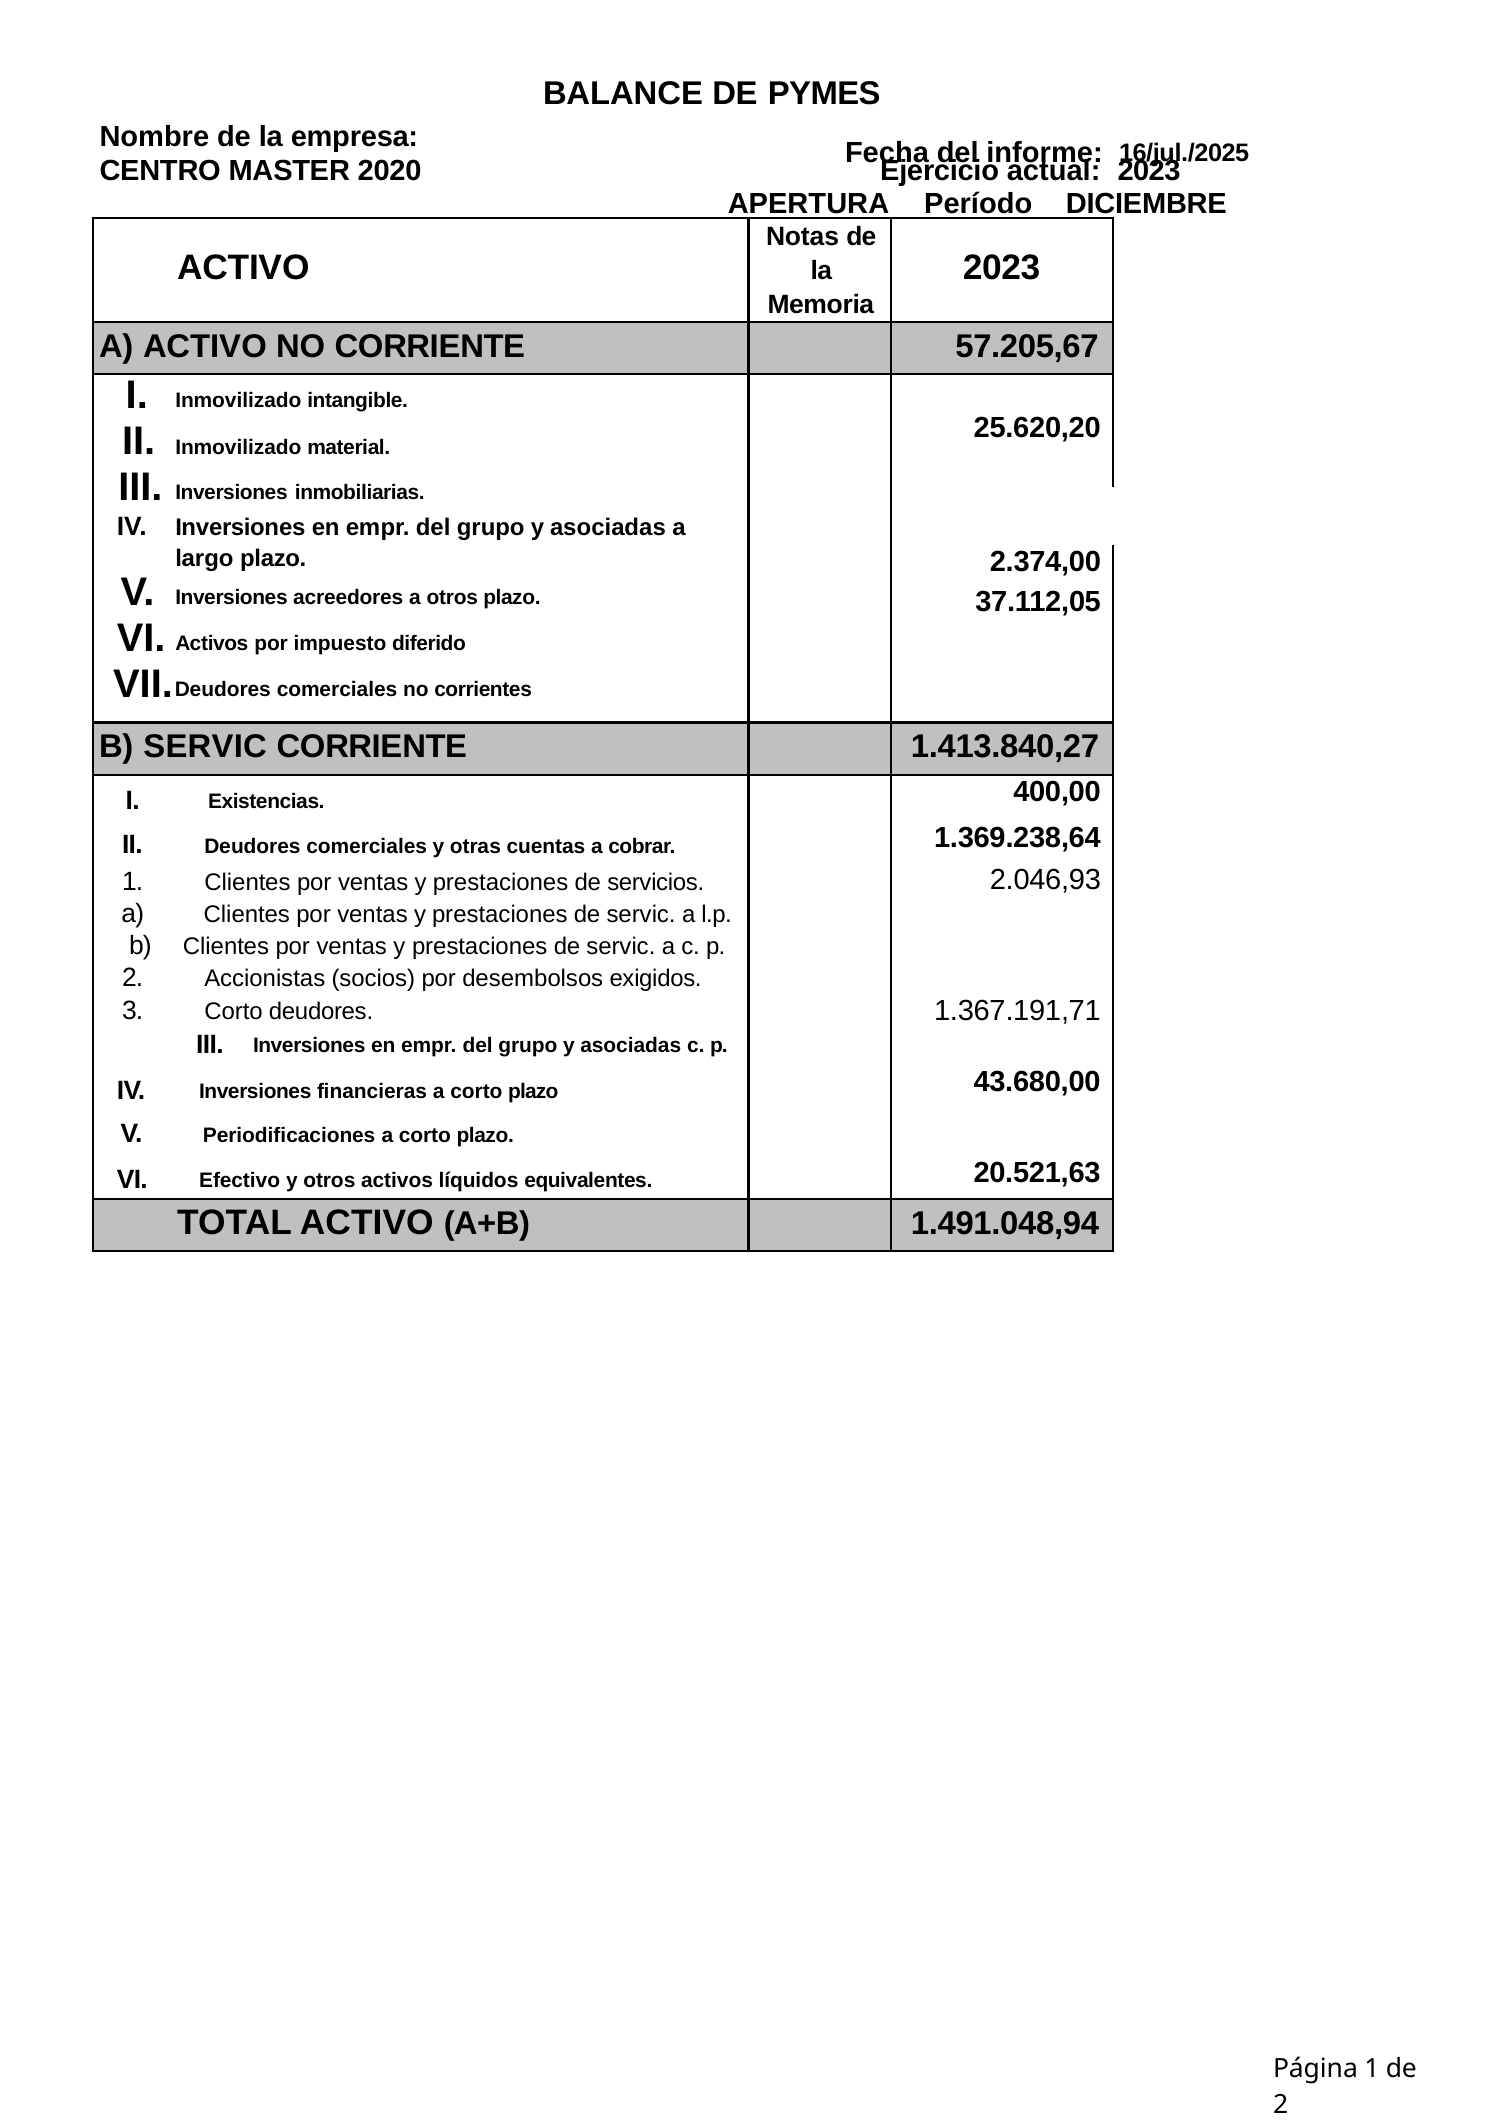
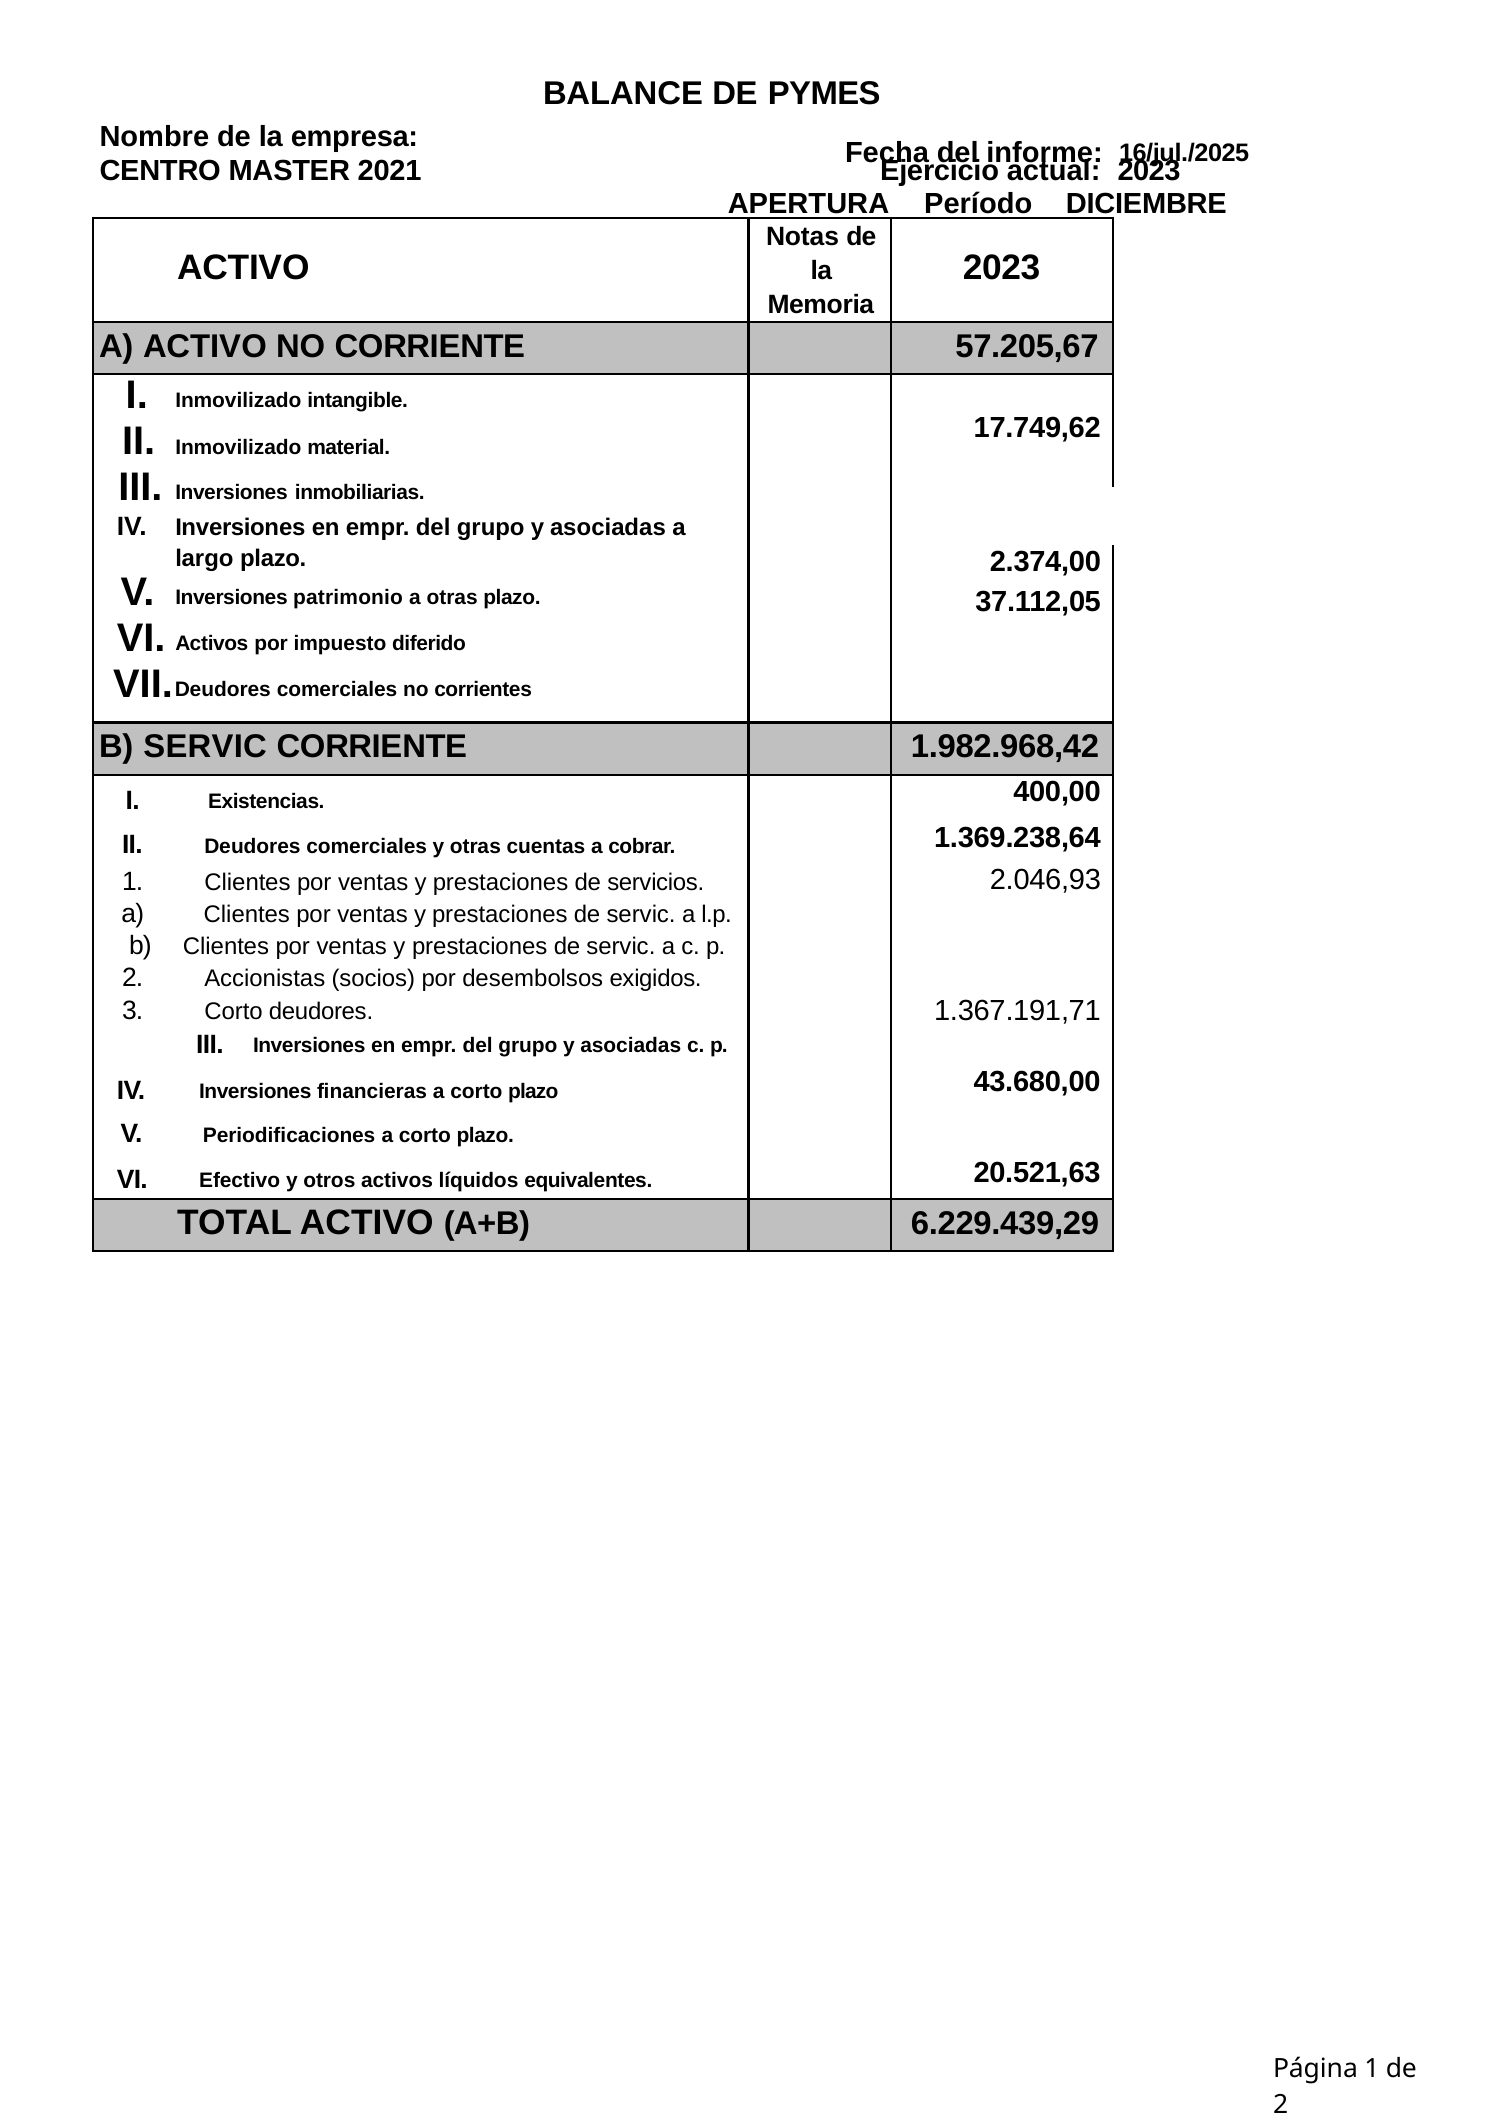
2020: 2020 -> 2021 (390, 170)
25.620,20: 25.620,20 -> 17.749,62 (1037, 428)
acreedores: acreedores -> patrimonio (348, 597)
a otros: otros -> otras (452, 597)
1.413.840,27: 1.413.840,27 -> 1.982.968,42 (1005, 747)
1.491.048,94: 1.491.048,94 -> 6.229.439,29 (1005, 1223)
